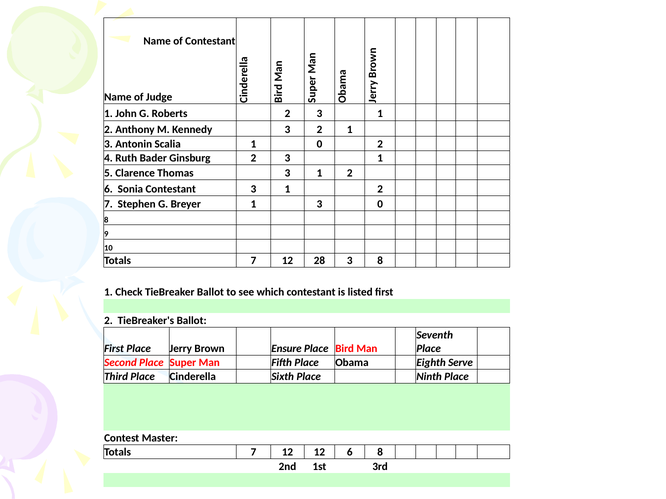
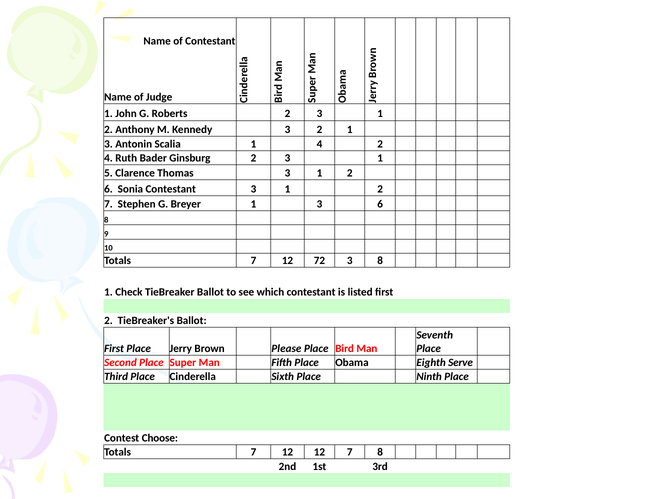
1 0: 0 -> 4 (319, 144)
3 0: 0 -> 6 (380, 204)
28: 28 -> 72 (319, 261)
Ensure: Ensure -> Please (286, 349)
Master: Master -> Choose (160, 438)
12 6: 6 -> 7 (350, 453)
